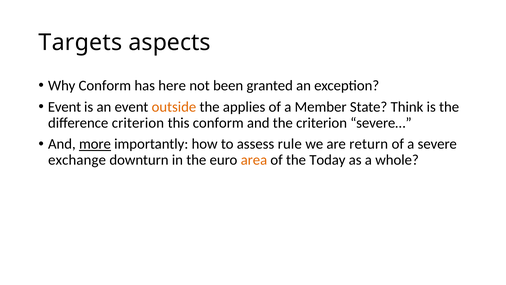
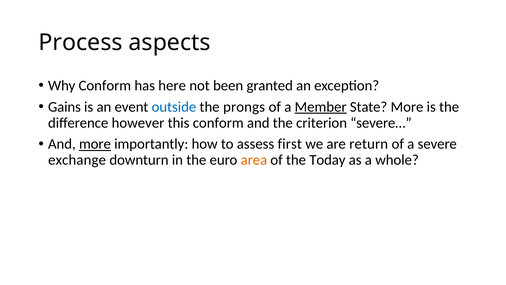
Targets: Targets -> Process (81, 43)
Event: Event -> Gains (64, 107)
outside colour: orange -> blue (174, 107)
applies: applies -> prongs (244, 107)
Member underline: none -> present (321, 107)
State Think: Think -> More (407, 107)
difference criterion: criterion -> however (138, 123)
rule: rule -> first (290, 144)
